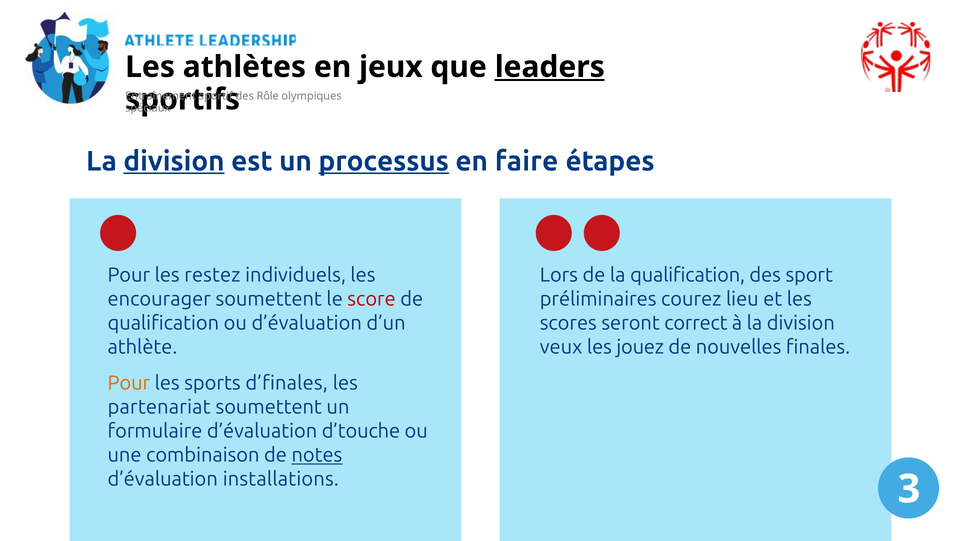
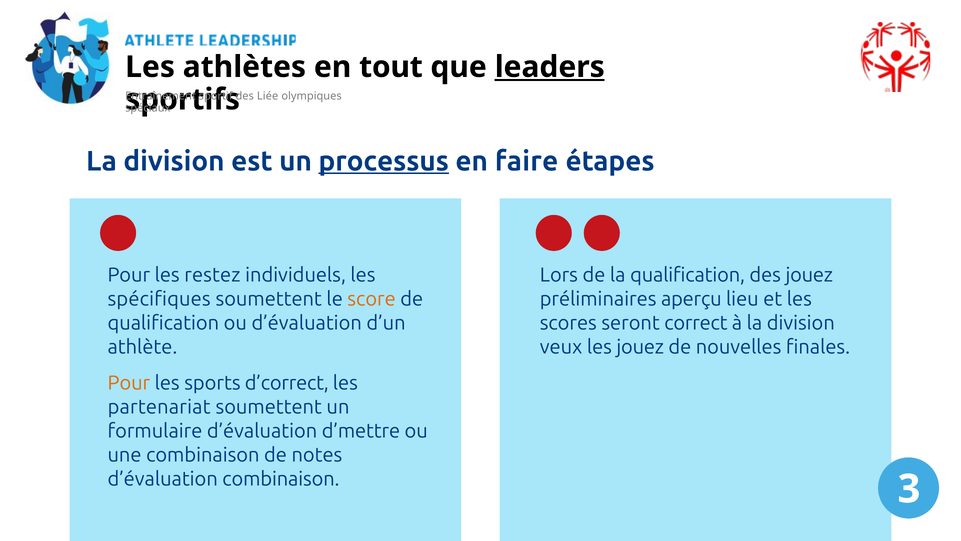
jeux: jeux -> tout (391, 67)
Rôle: Rôle -> Liée (268, 96)
division underline: present -> none (174, 161)
des sport: sport -> jouez (809, 275)
encourager: encourager -> spécifiques (159, 299)
score colour: red -> orange (372, 299)
courez: courez -> aperçu (691, 299)
d’finales: d’finales -> d’correct (287, 383)
d’touche: d’touche -> d’mettre (361, 431)
notes underline: present -> none (317, 455)
d’évaluation installations: installations -> combinaison (281, 479)
